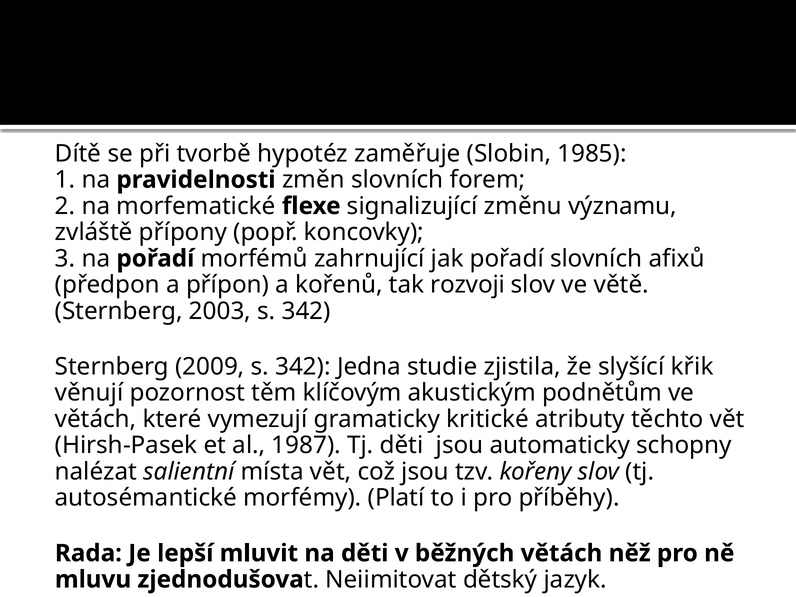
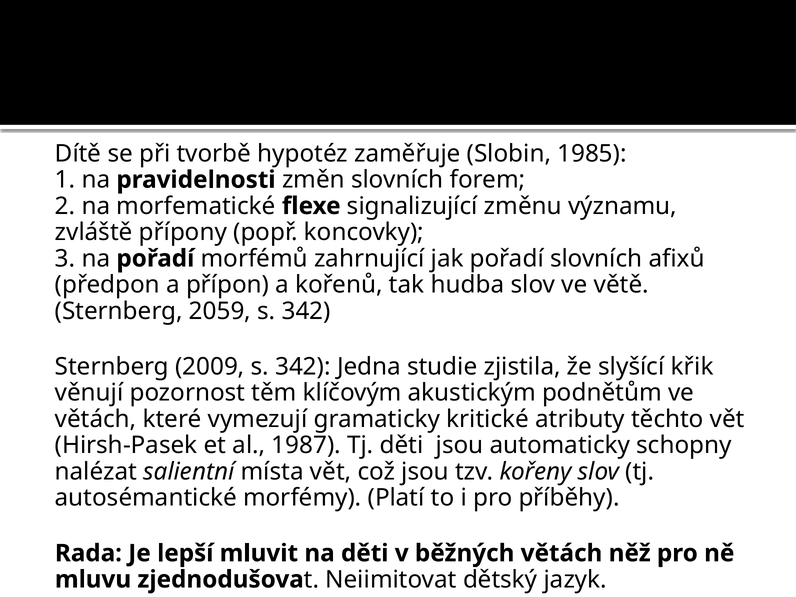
rozvoji: rozvoji -> hudba (468, 285)
2003: 2003 -> 2059 (220, 311)
